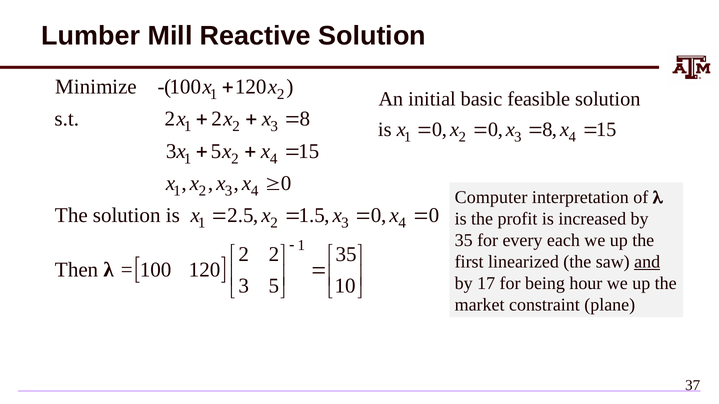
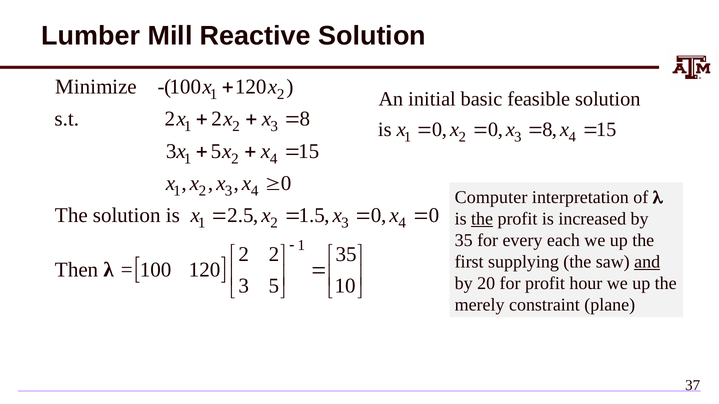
the underline: none -> present (482, 219)
linearized: linearized -> supplying (524, 262)
17: 17 -> 20 (486, 284)
for being: being -> profit (545, 284)
market: market -> merely (480, 305)
